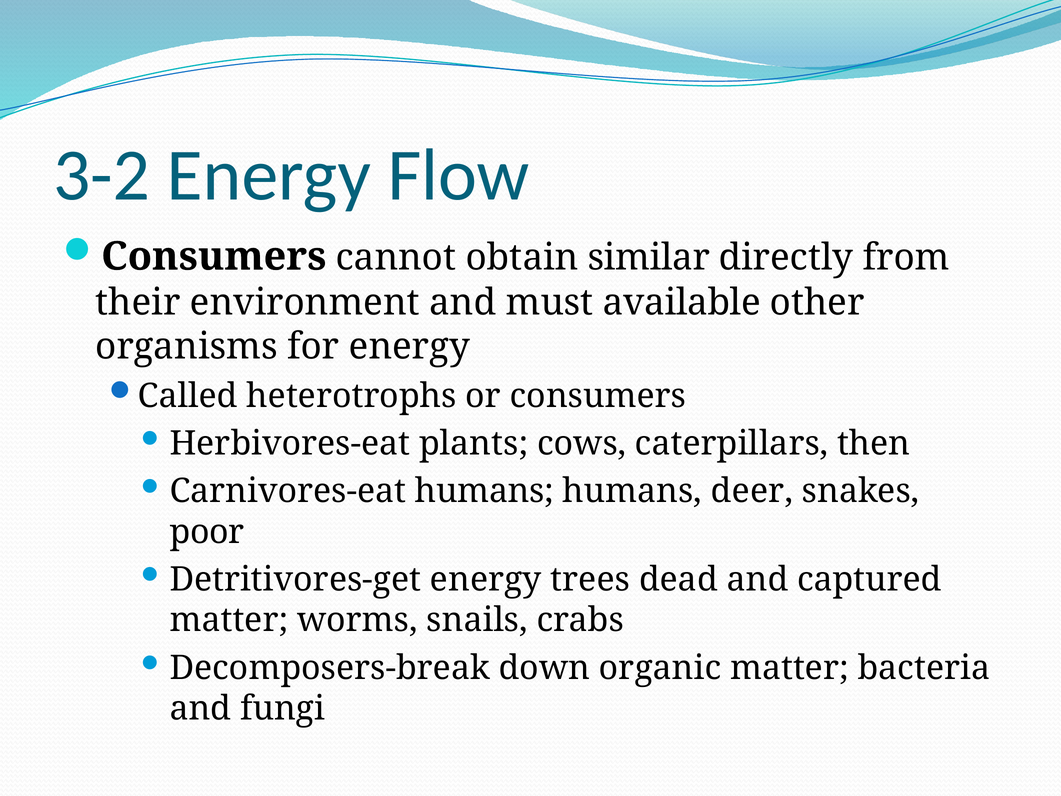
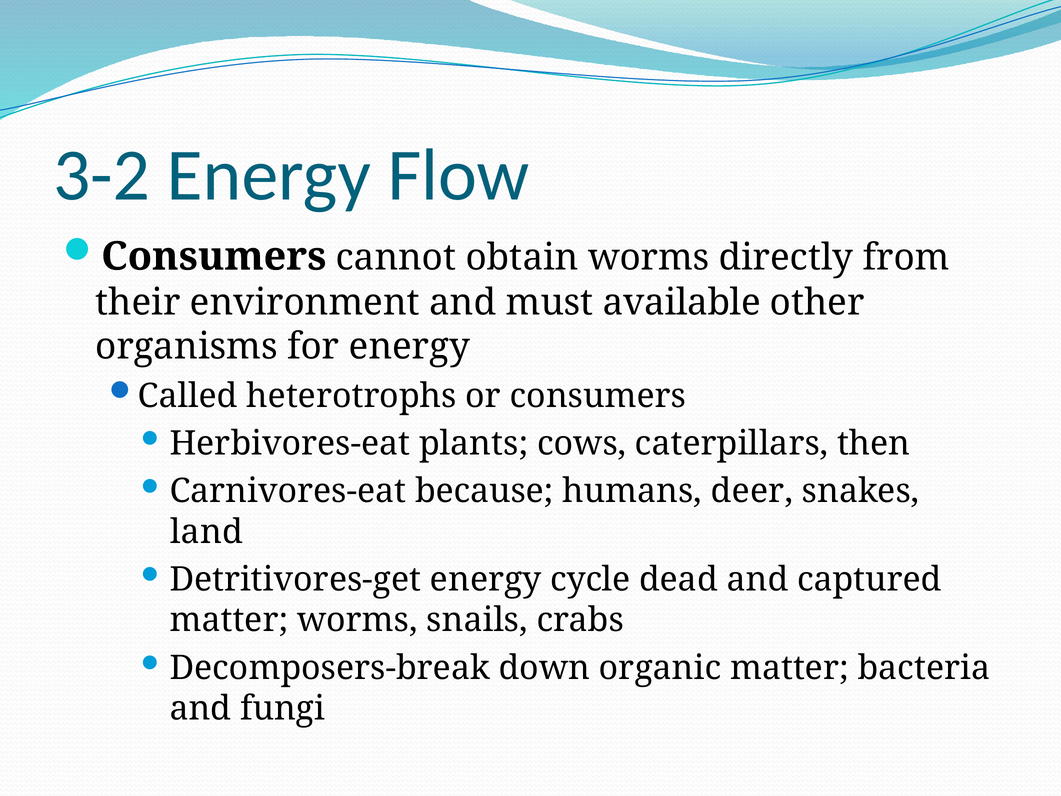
obtain similar: similar -> worms (649, 257)
Carnivores-eat humans: humans -> because (484, 491)
poor: poor -> land (207, 532)
trees: trees -> cycle (590, 579)
